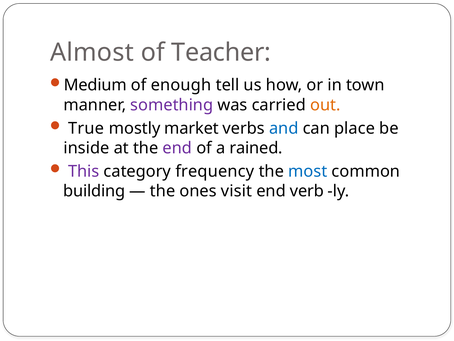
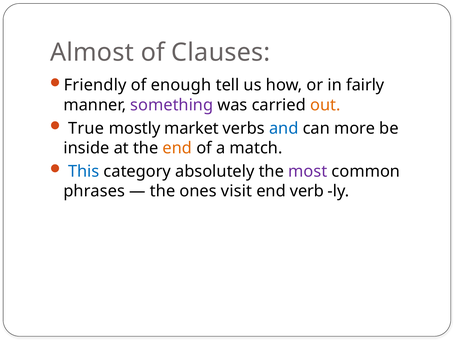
Teacher: Teacher -> Clauses (221, 52)
Medium: Medium -> Friendly (95, 85)
town: town -> fairly (365, 85)
place: place -> more (355, 128)
end colour: purple -> orange (177, 148)
rained: rained -> match (256, 148)
This colour: purple -> blue (84, 171)
frequency: frequency -> absolutely (215, 171)
most colour: blue -> purple (308, 171)
building: building -> phrases (94, 191)
